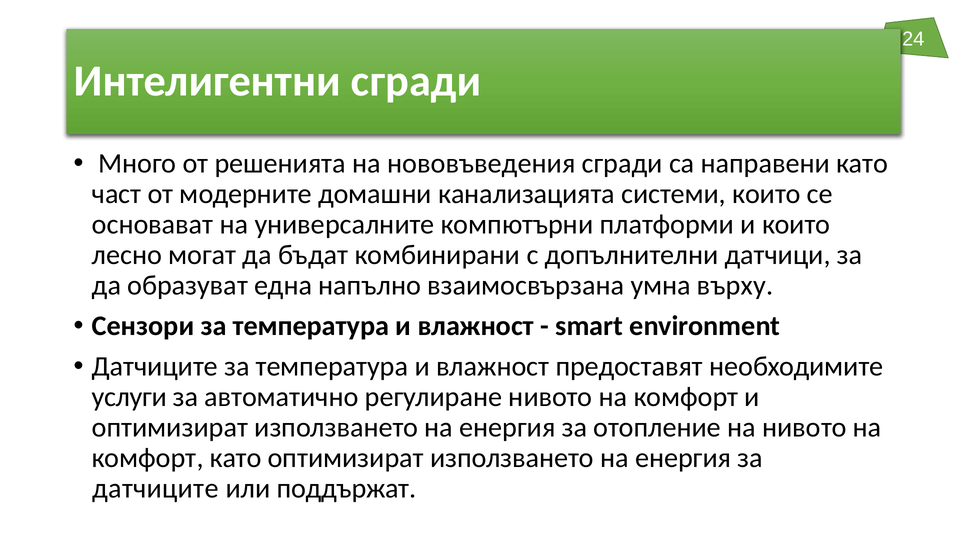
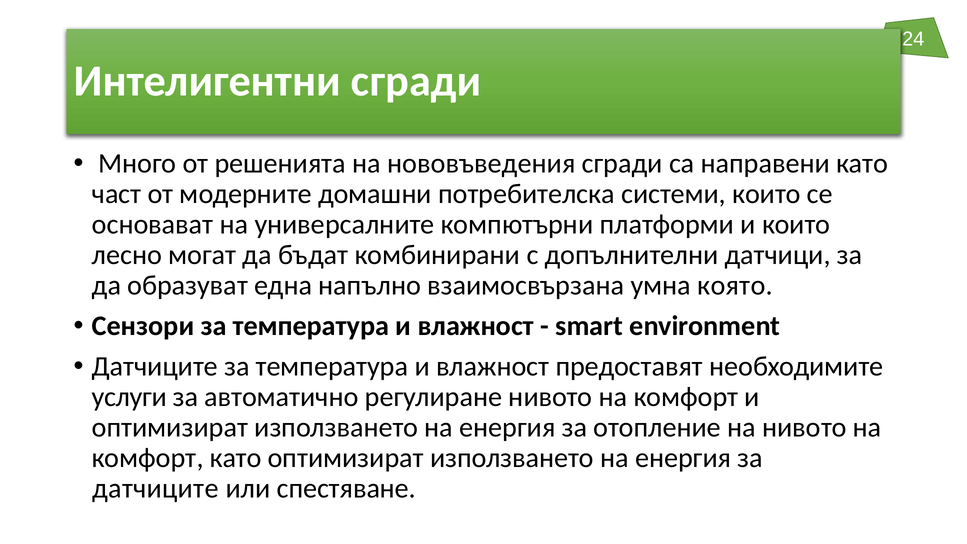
канализацията: канализацията -> потребителска (526, 194)
върху: върху -> която (735, 285)
поддържат: поддържат -> спестяване (346, 488)
